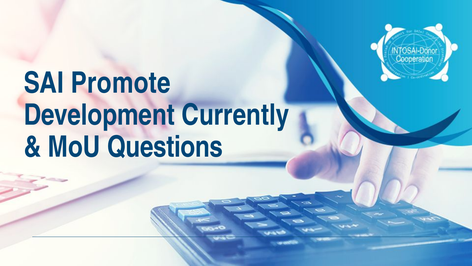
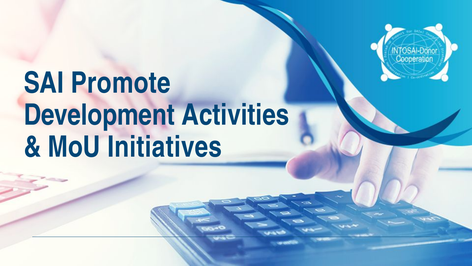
Currently: Currently -> Activities (235, 115)
Questions: Questions -> Initiatives (165, 147)
